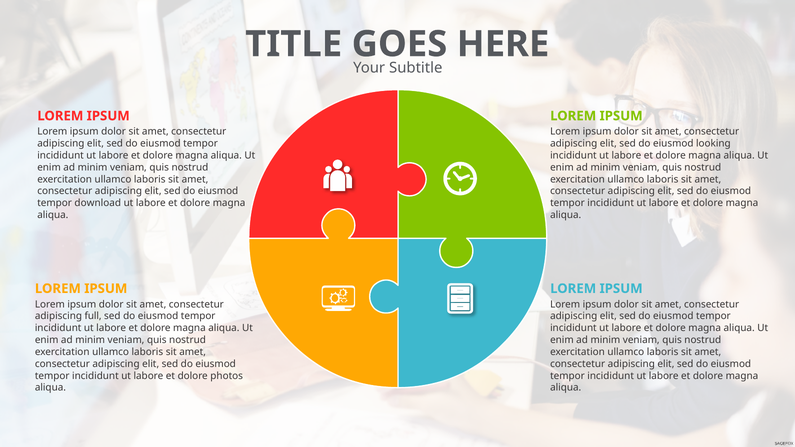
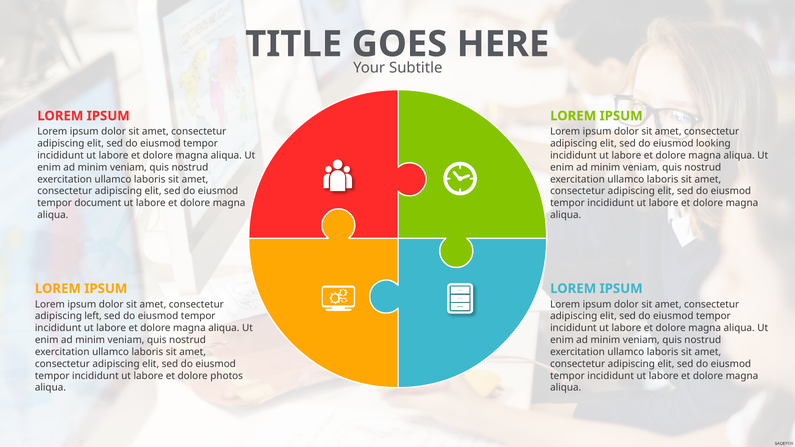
download: download -> document (98, 203)
full: full -> left (93, 316)
